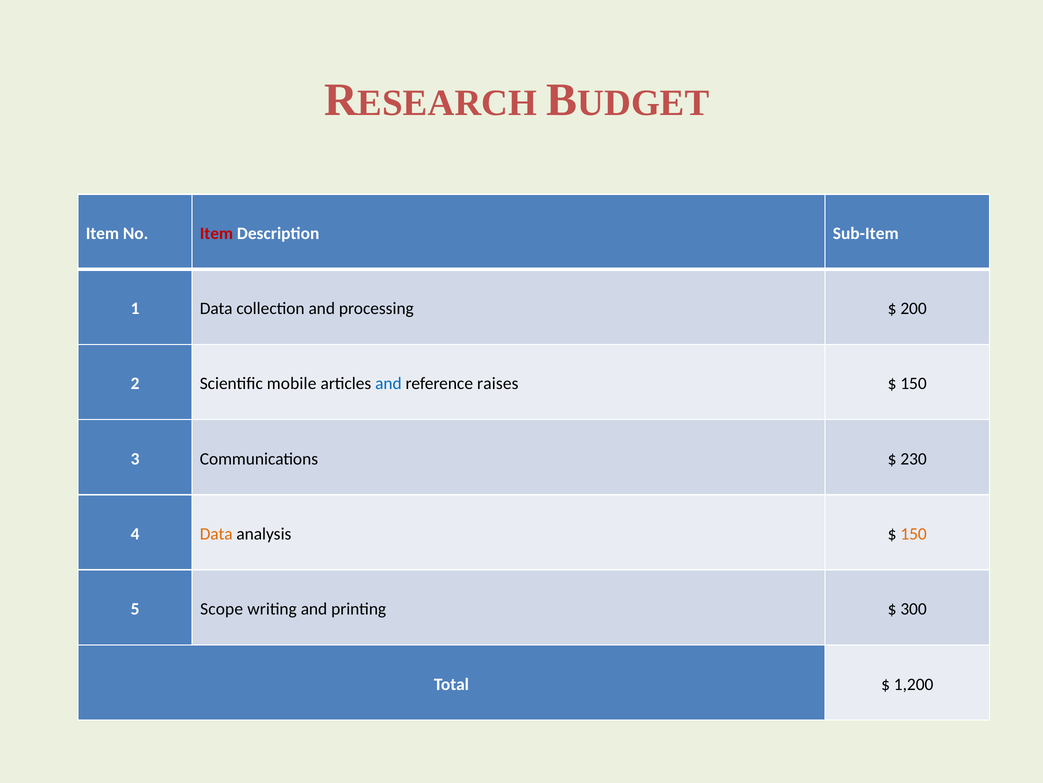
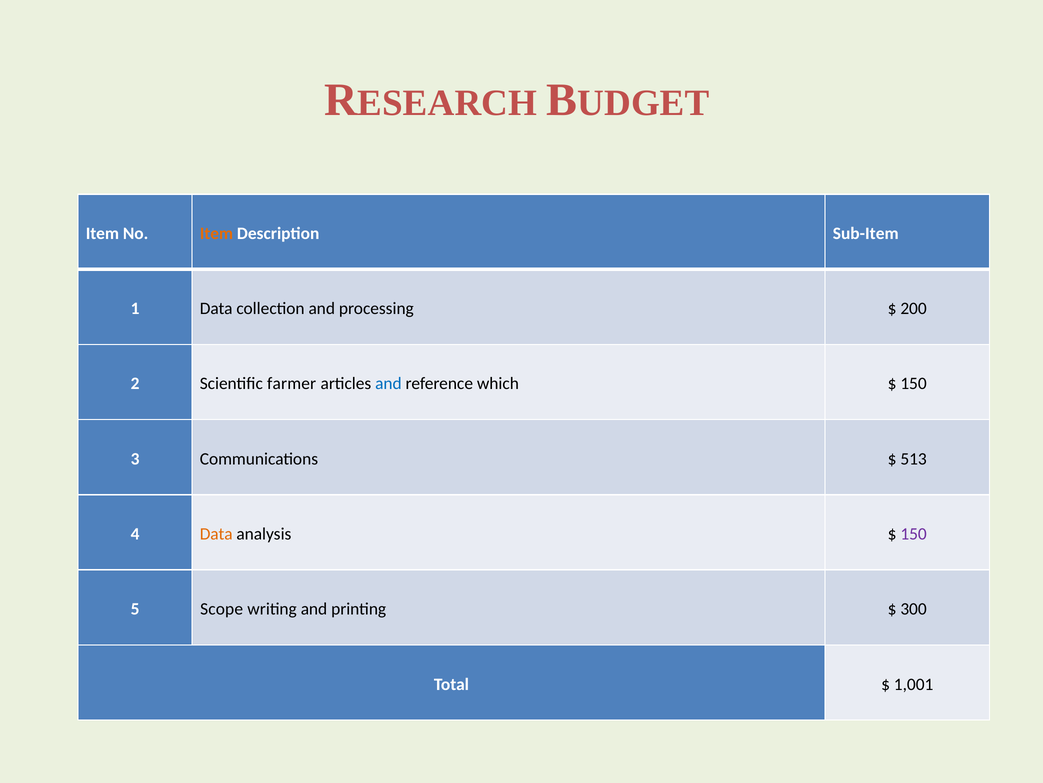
Item colour: red -> orange (216, 233)
mobile: mobile -> farmer (292, 383)
raises: raises -> which (498, 383)
230: 230 -> 513 (914, 458)
150 colour: orange -> purple (914, 534)
1,200: 1,200 -> 1,001 (914, 684)
